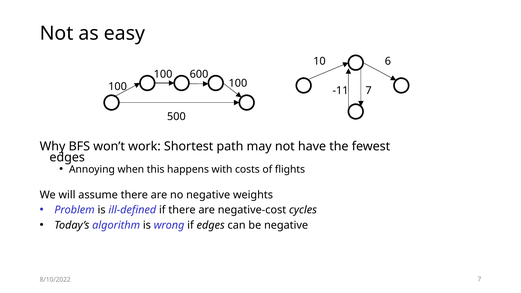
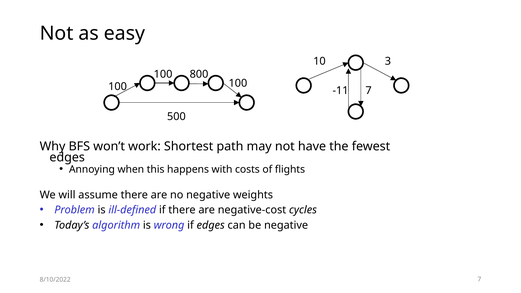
6: 6 -> 3 (388, 61)
600: 600 -> 800 (199, 74)
